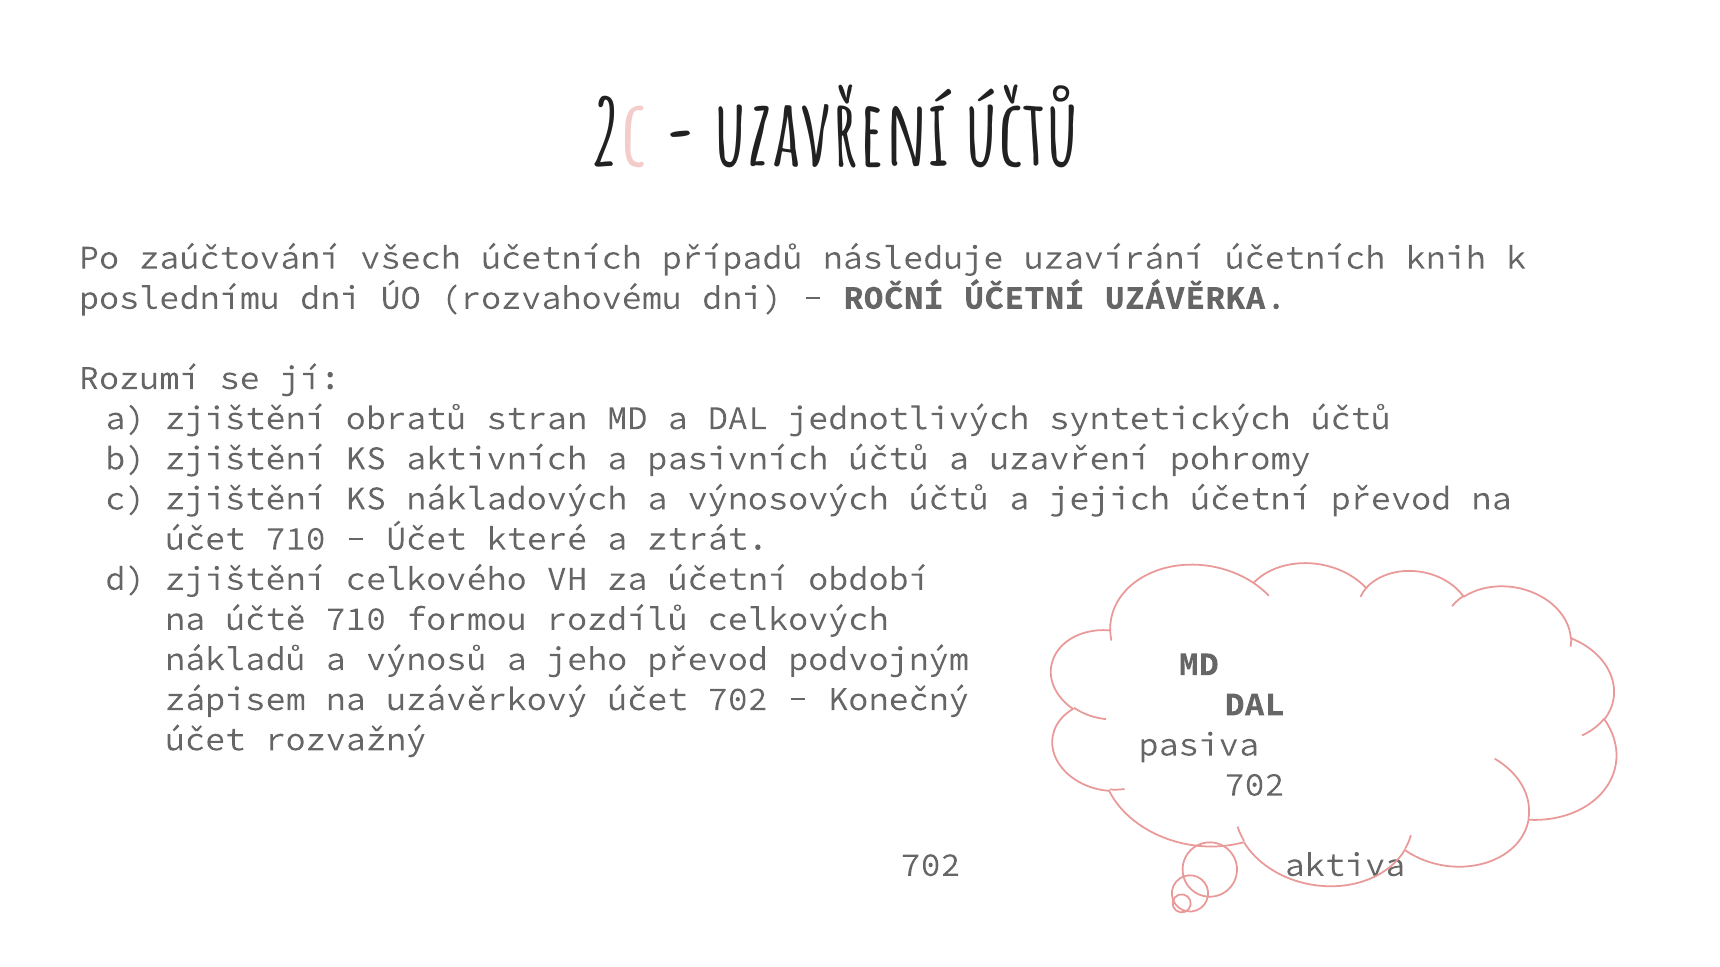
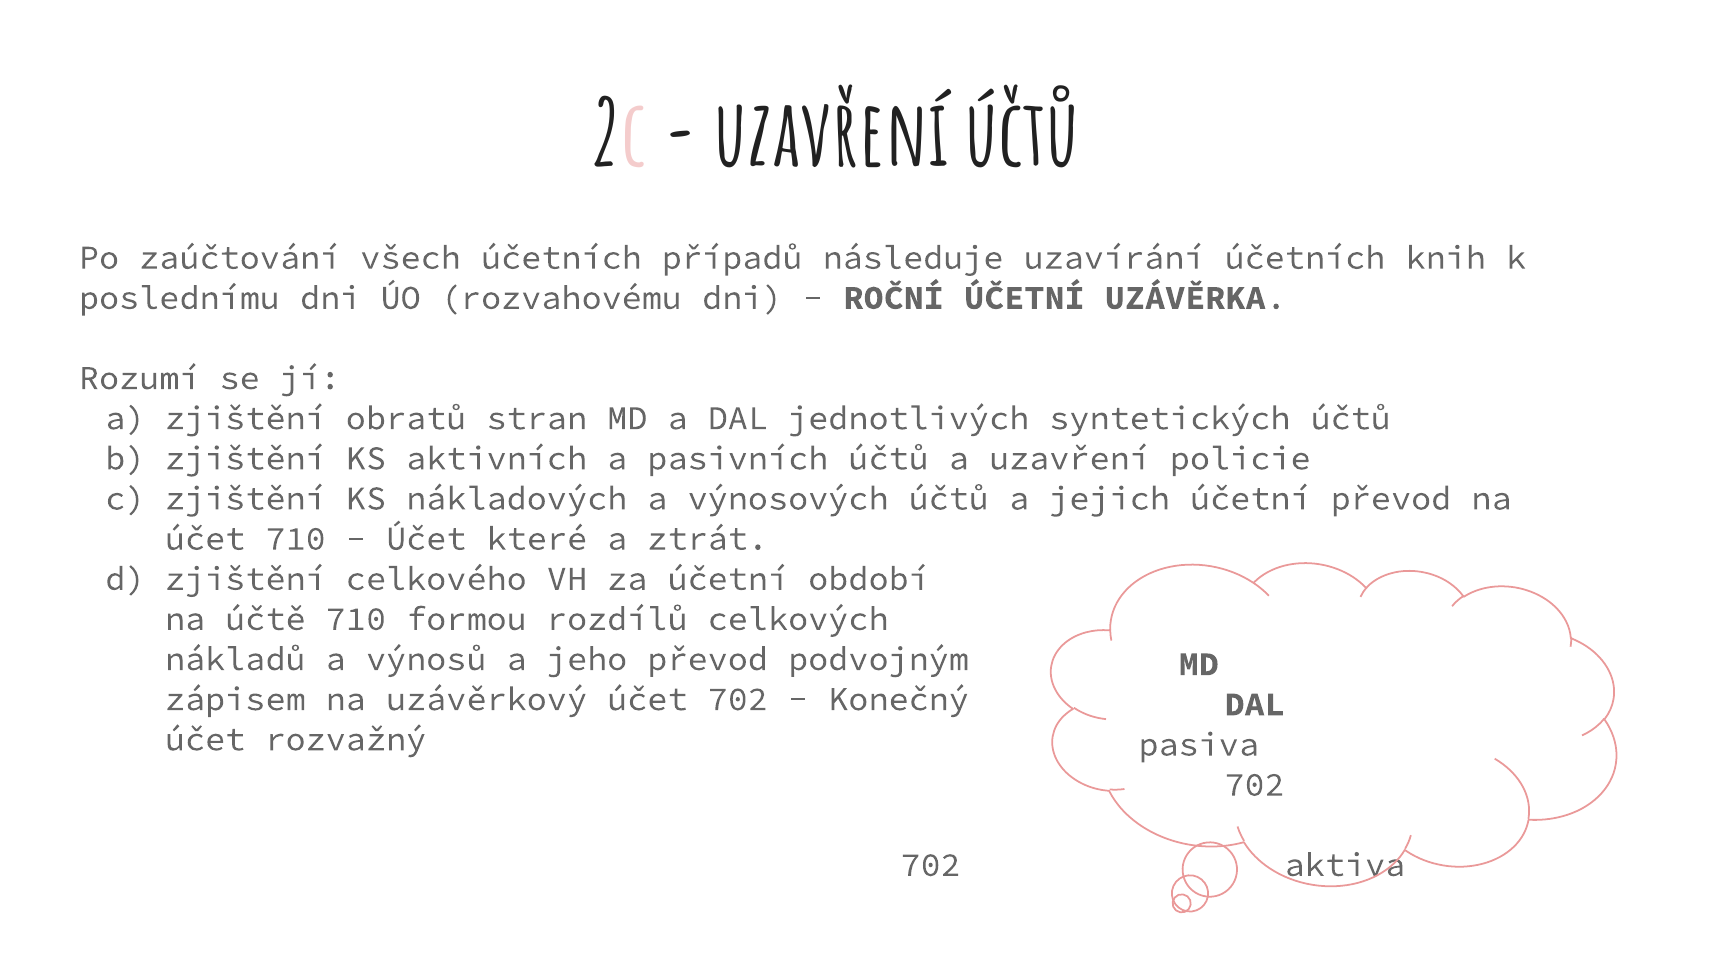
pohromy: pohromy -> policie (1240, 459)
